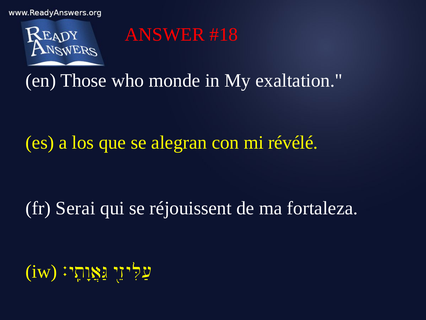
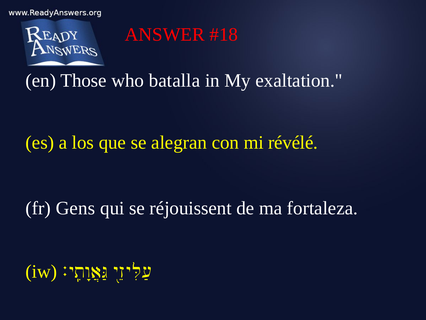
monde: monde -> batalla (174, 80)
Serai: Serai -> Gens (75, 208)
